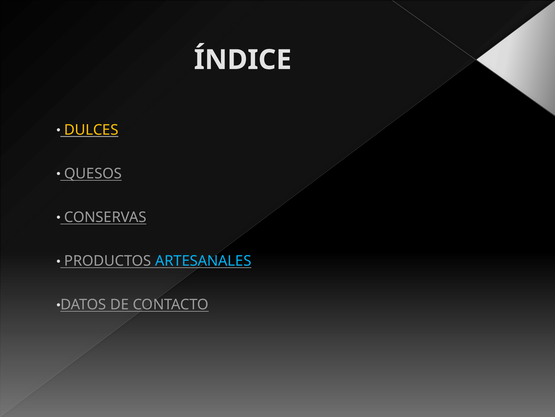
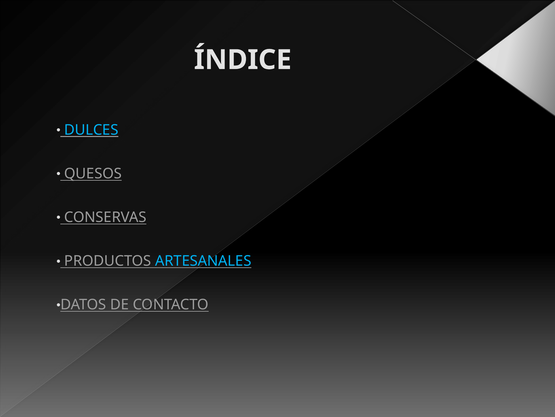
DULCES colour: yellow -> light blue (91, 130)
